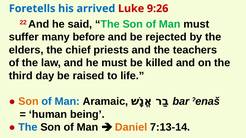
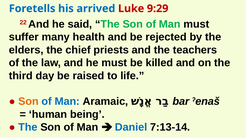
9:26: 9:26 -> 9:29 (158, 9)
before: before -> health (89, 37)
Daniel colour: orange -> blue (131, 128)
